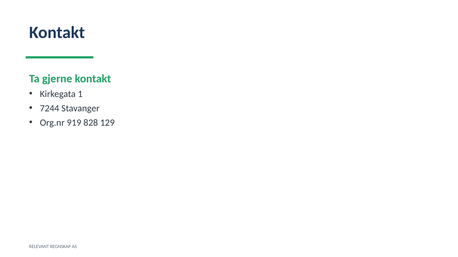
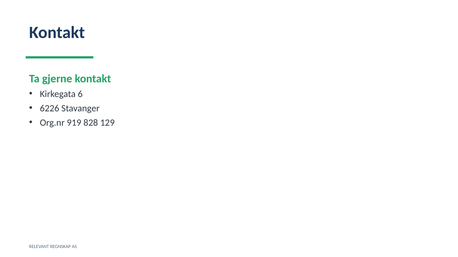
1: 1 -> 6 (80, 94)
7244: 7244 -> 6226 (50, 108)
